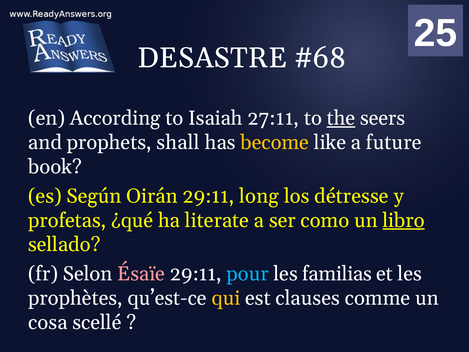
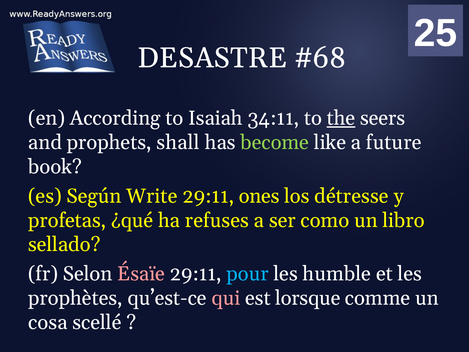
27:11: 27:11 -> 34:11 (273, 118)
become colour: yellow -> light green (275, 142)
Oirán: Oirán -> Write (152, 196)
long: long -> ones (259, 196)
literate: literate -> refuses (217, 220)
libro underline: present -> none (404, 220)
familias: familias -> humble (337, 274)
qui colour: yellow -> pink (226, 298)
clauses: clauses -> lorsque (308, 298)
